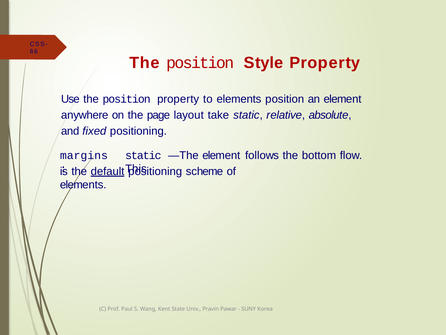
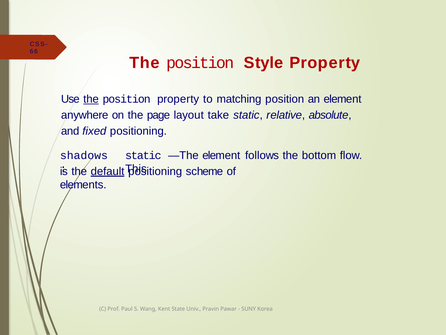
the underline: none -> present (91, 99)
to elements: elements -> matching (239, 99)
margins: margins -> shadows (84, 155)
